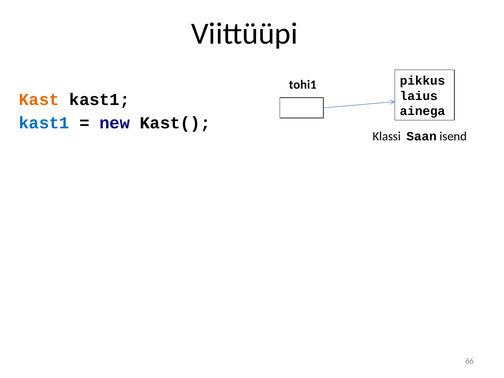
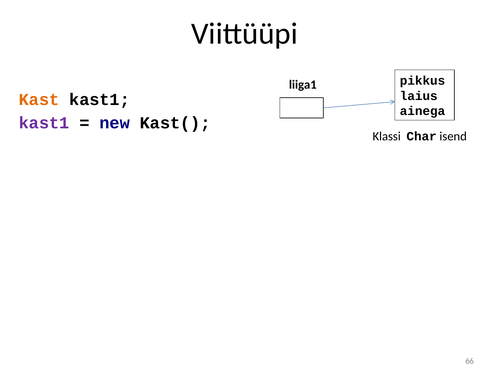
tohi1: tohi1 -> liiga1 (303, 85)
kast1 colour: blue -> purple (44, 123)
Saan: Saan -> Char (422, 136)
